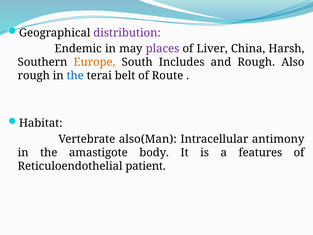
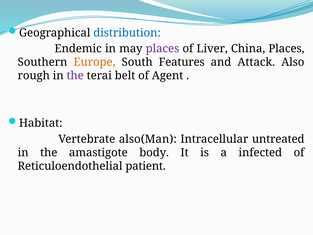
distribution colour: purple -> blue (127, 33)
China Harsh: Harsh -> Places (286, 49)
Includes: Includes -> Features (182, 62)
and Rough: Rough -> Attack (256, 62)
the colour: blue -> purple (75, 76)
Route: Route -> Agent (168, 76)
antimony: antimony -> untreated (278, 139)
features: features -> infected (260, 152)
